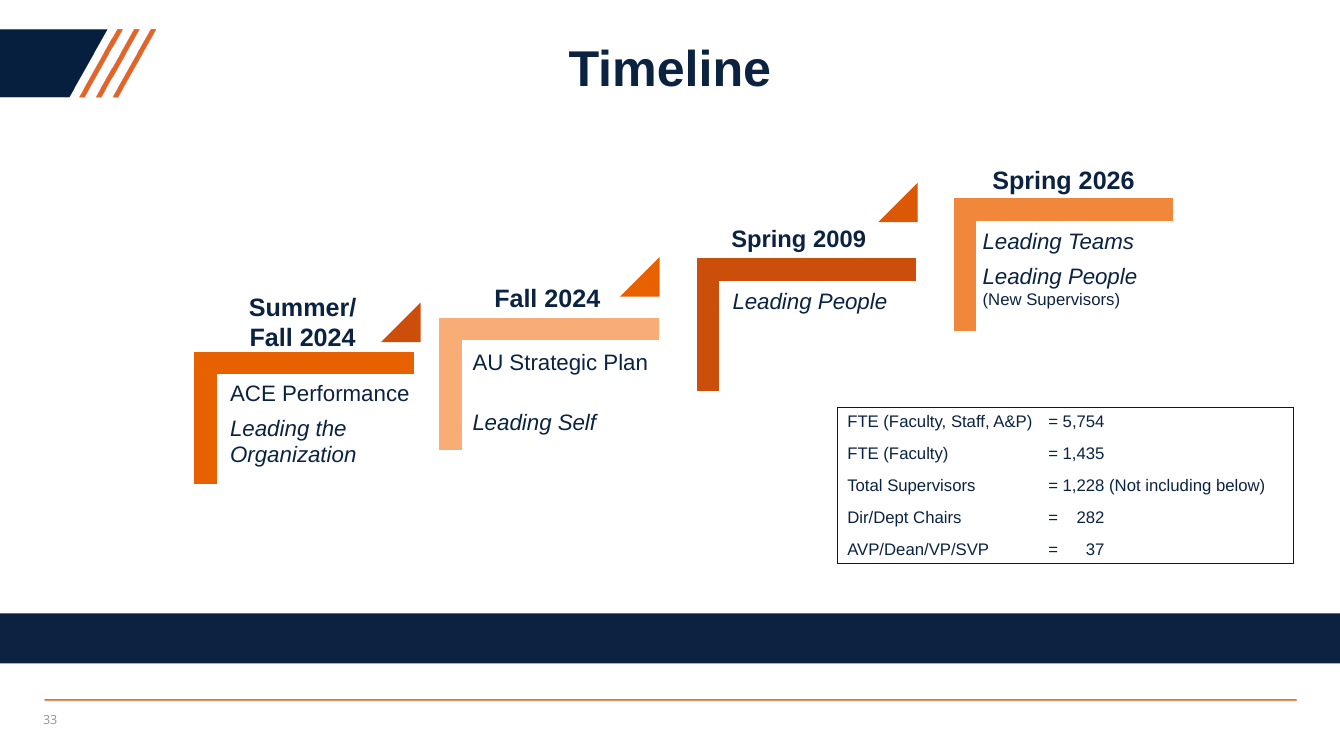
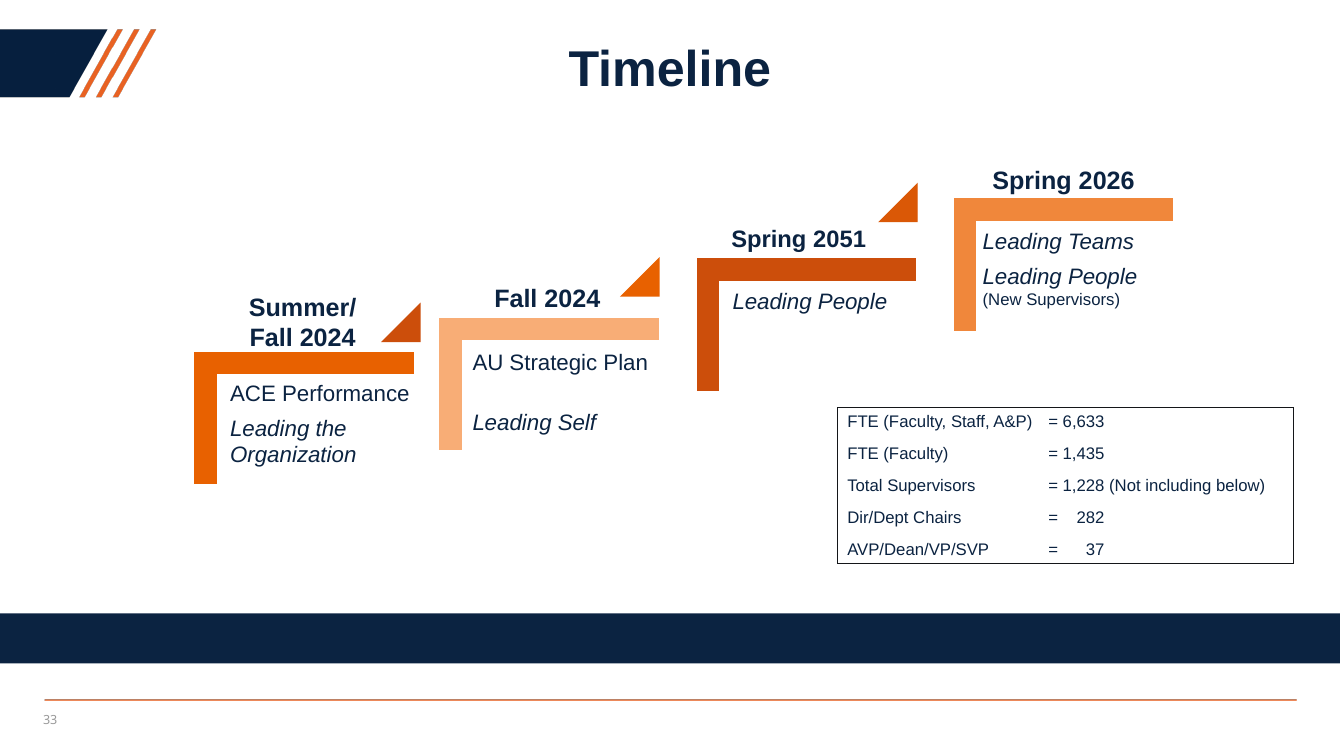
2009: 2009 -> 2051 (840, 239)
5,754: 5,754 -> 6,633 (1084, 421)
